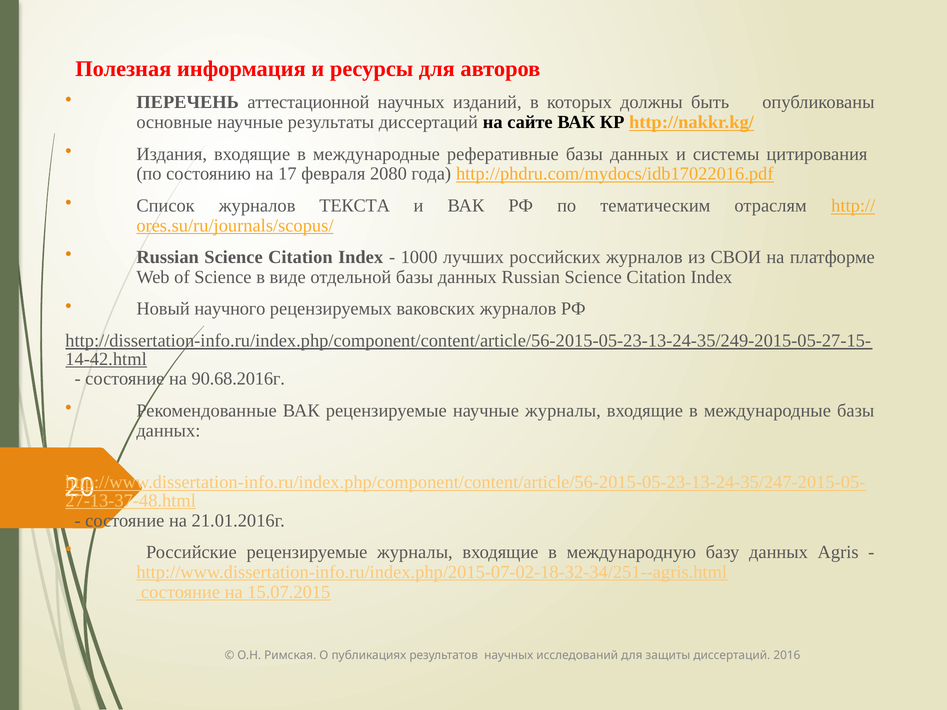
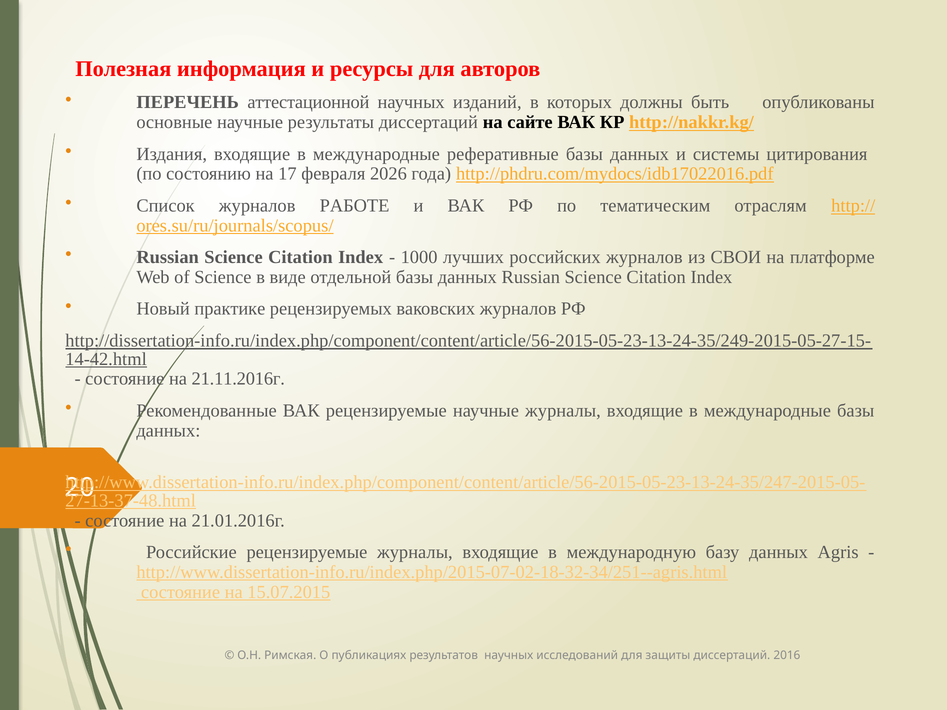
2080: 2080 -> 2026 (388, 174)
ТЕКСТА: ТЕКСТА -> РАБОТЕ (355, 206)
научного: научного -> практике (230, 309)
90.68.2016г: 90.68.2016г -> 21.11.2016г (238, 379)
